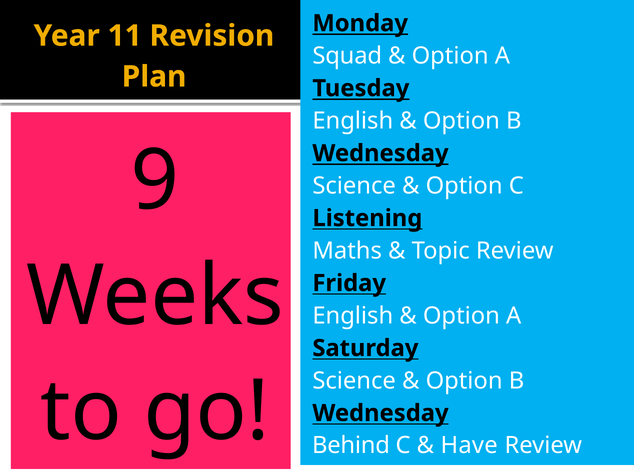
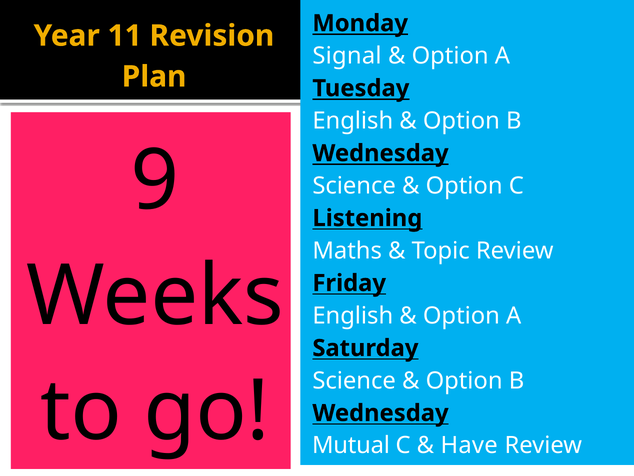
Squad: Squad -> Signal (347, 56)
Behind: Behind -> Mutual (351, 445)
